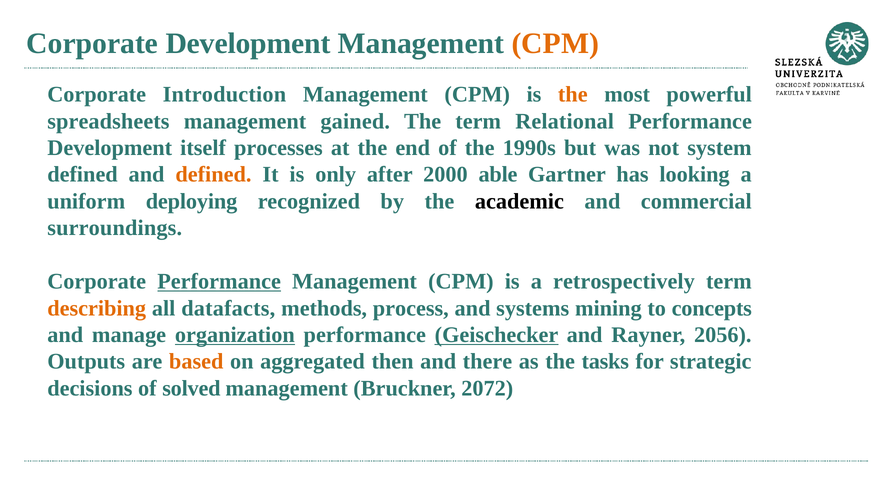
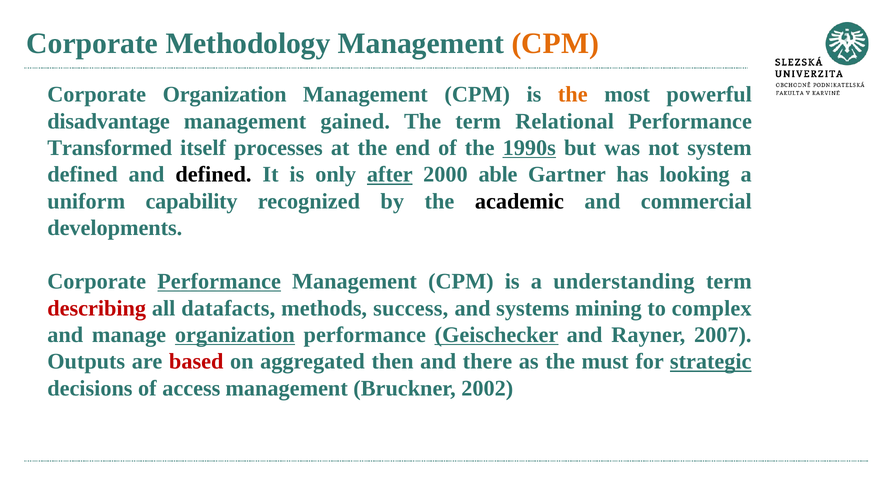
Corporate Development: Development -> Methodology (248, 43)
Corporate Introduction: Introduction -> Organization (225, 94)
spreadsheets: spreadsheets -> disadvantage (109, 121)
Development: Development -> Transformed (110, 148)
1990s underline: none -> present (529, 148)
defined colour: orange -> black (213, 175)
after underline: none -> present (390, 175)
deploying: deploying -> capability (192, 201)
surroundings: surroundings -> developments (115, 228)
retrospectively: retrospectively -> understanding (624, 282)
describing colour: orange -> red (97, 308)
process: process -> success (411, 308)
concepts: concepts -> complex (712, 308)
2056: 2056 -> 2007 (723, 335)
based colour: orange -> red (196, 362)
tasks: tasks -> must (605, 362)
strategic underline: none -> present (711, 362)
solved: solved -> access (191, 389)
2072: 2072 -> 2002 (487, 389)
